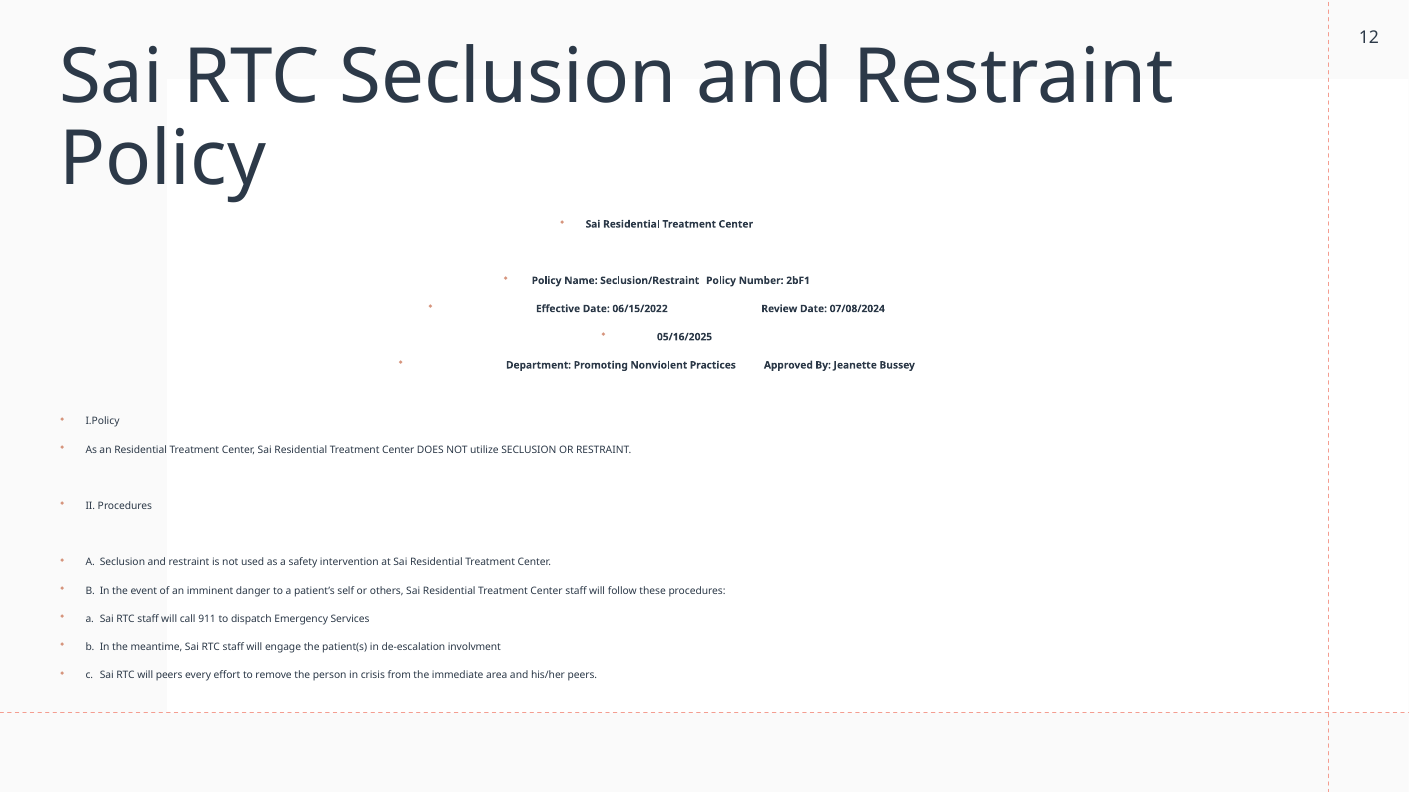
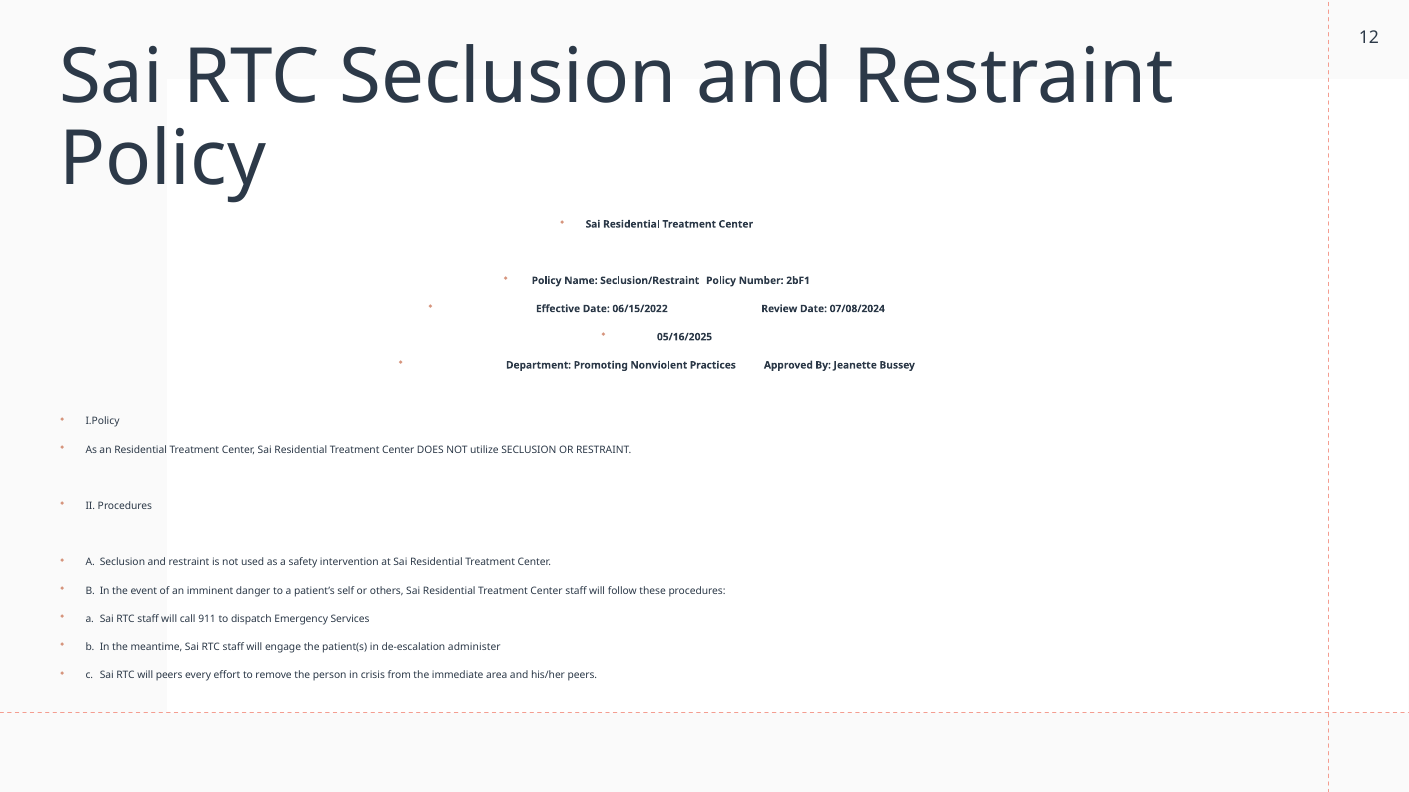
involvment: involvment -> administer (474, 647)
